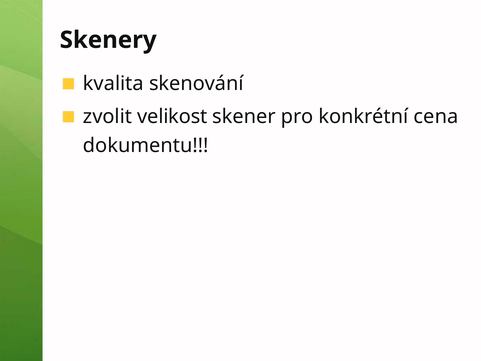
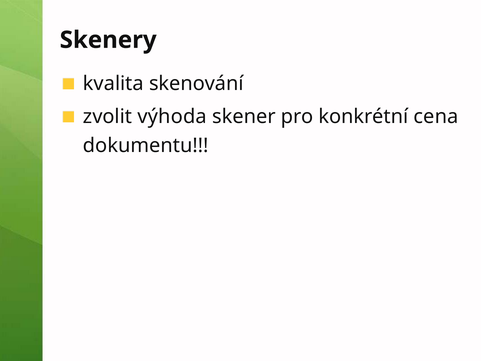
velikost: velikost -> výhoda (172, 116)
